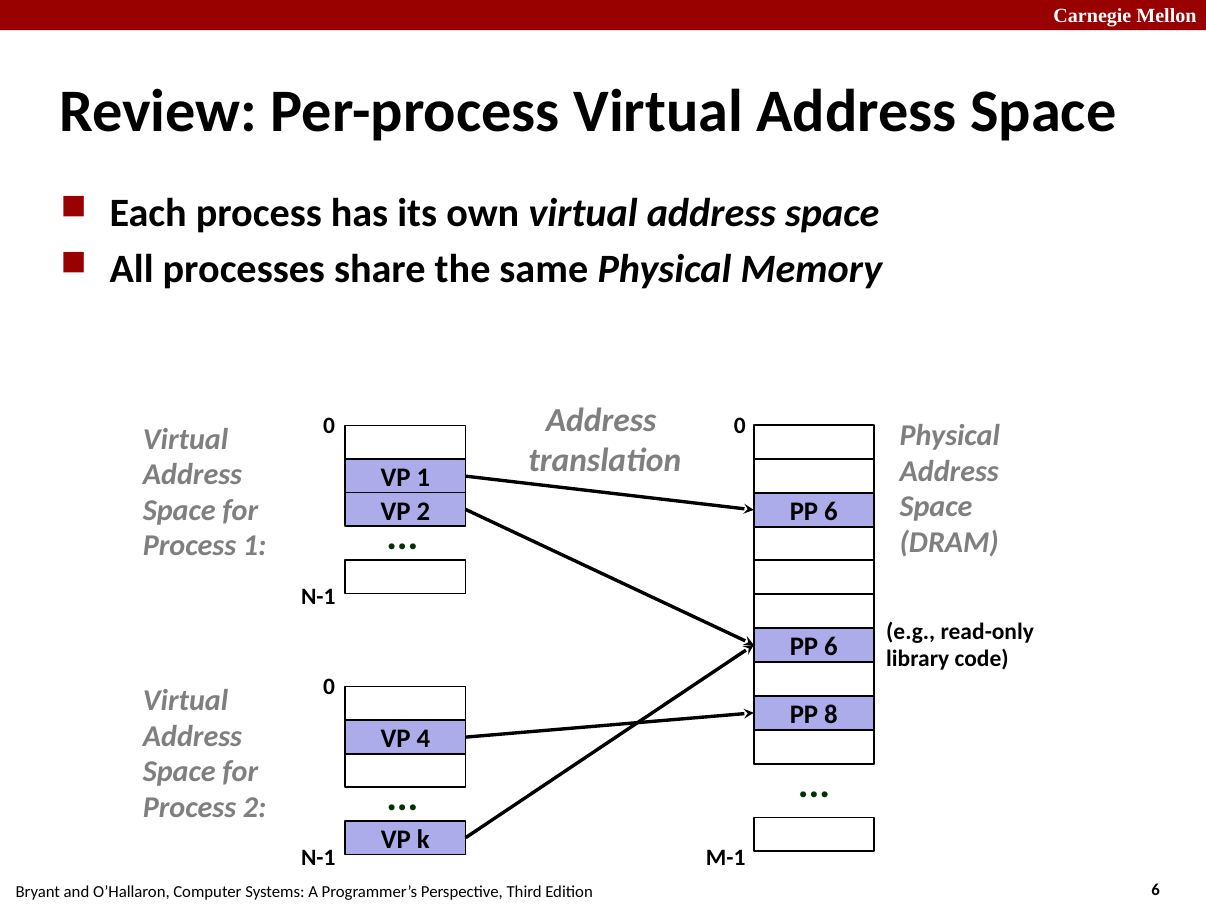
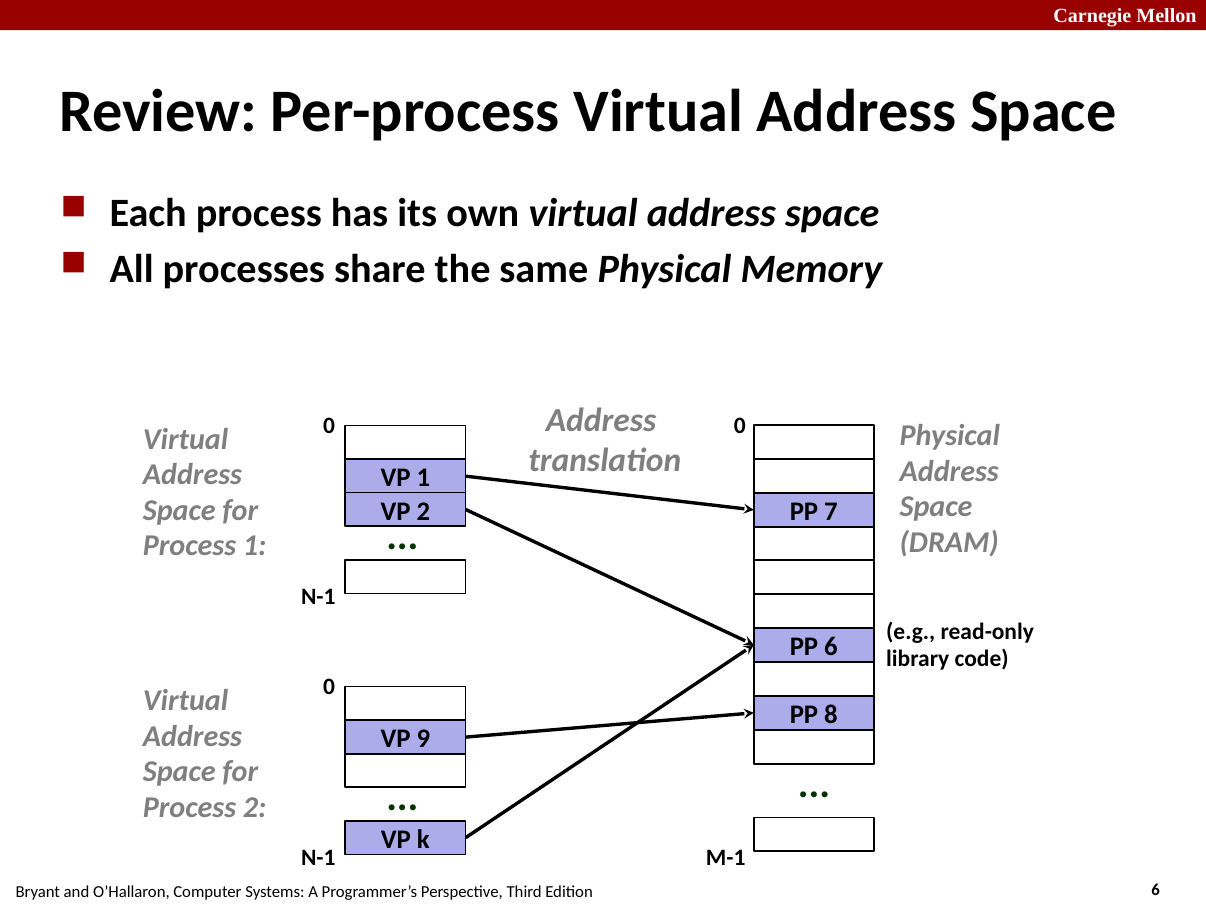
6: 6 -> 7 (831, 511)
4: 4 -> 9 (423, 739)
